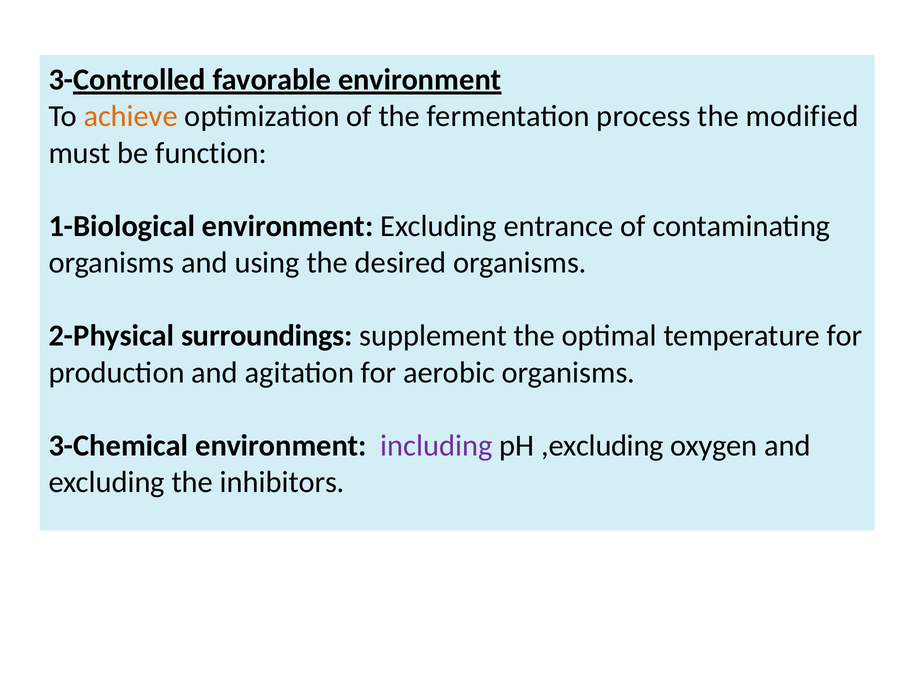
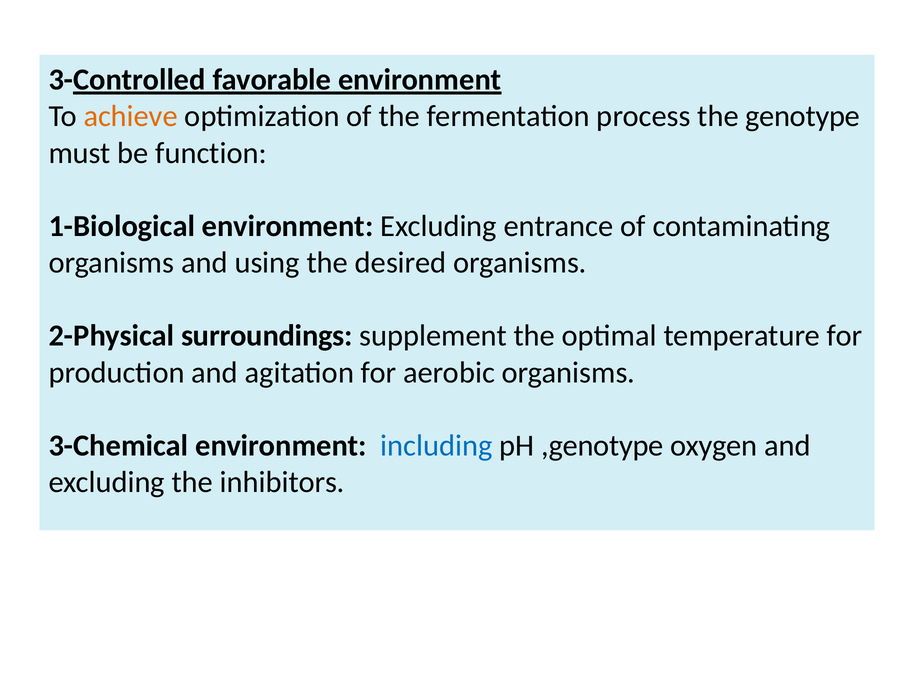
modified: modified -> genotype (803, 116)
including colour: purple -> blue (437, 445)
,excluding: ,excluding -> ,genotype (602, 445)
